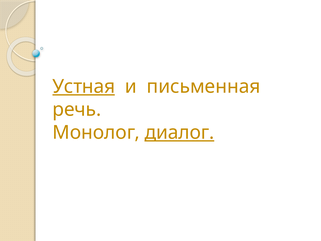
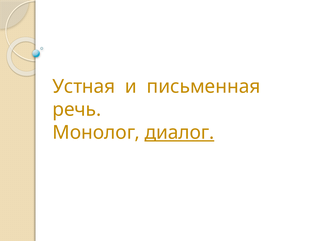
Устная underline: present -> none (84, 86)
